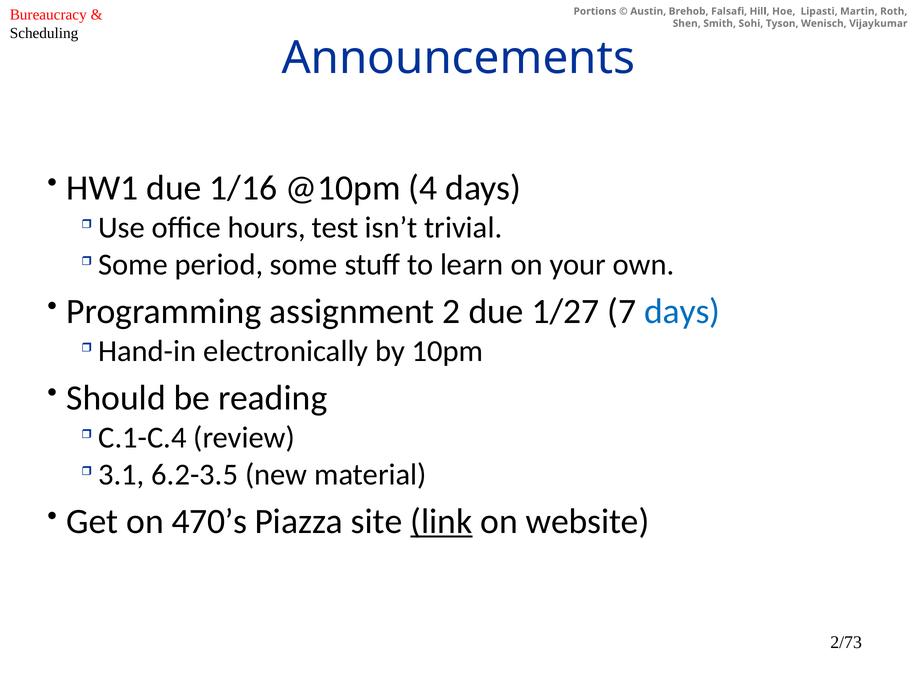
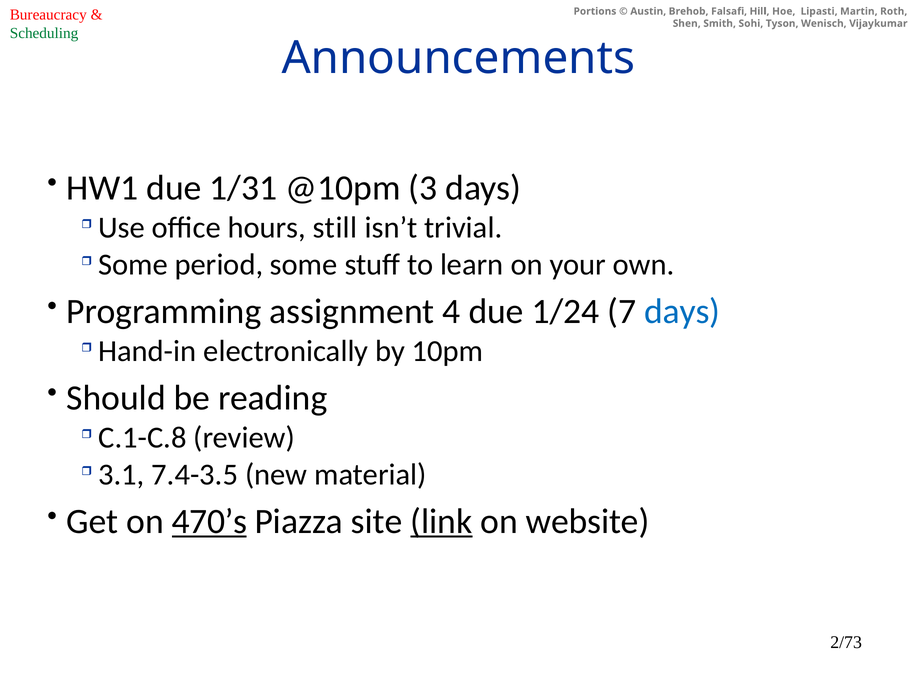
Scheduling colour: black -> green (44, 33)
1/16: 1/16 -> 1/31 (243, 188)
4: 4 -> 3 (423, 188)
test: test -> still (335, 228)
2: 2 -> 4 (451, 312)
1/27: 1/27 -> 1/24 (566, 312)
C.1-C.4: C.1-C.4 -> C.1-C.8 (142, 438)
6.2-3.5: 6.2-3.5 -> 7.4-3.5 (195, 475)
470’s underline: none -> present (209, 522)
